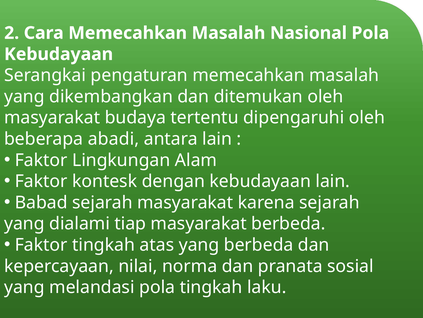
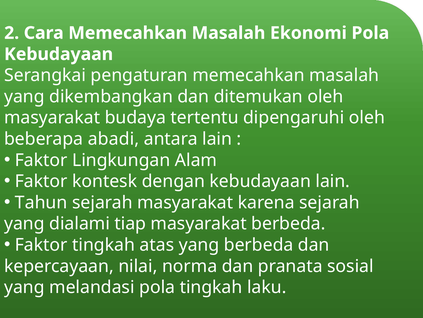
Nasional: Nasional -> Ekonomi (308, 33)
Babad: Babad -> Tahun (41, 202)
